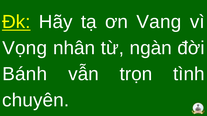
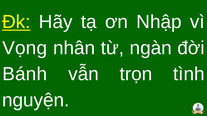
Vang: Vang -> Nhập (159, 22)
chuyên: chuyên -> nguyện (36, 101)
